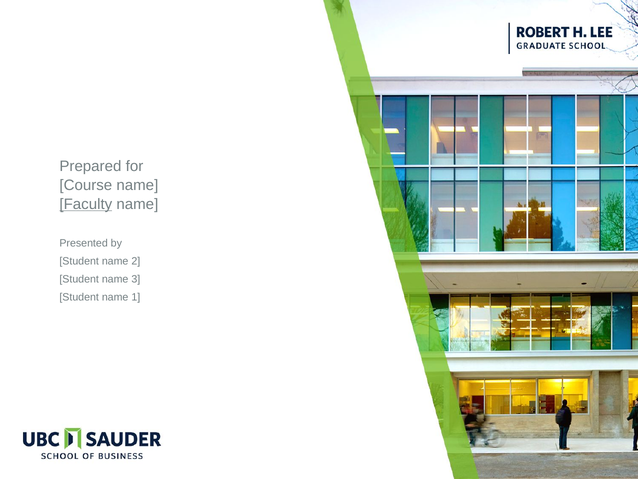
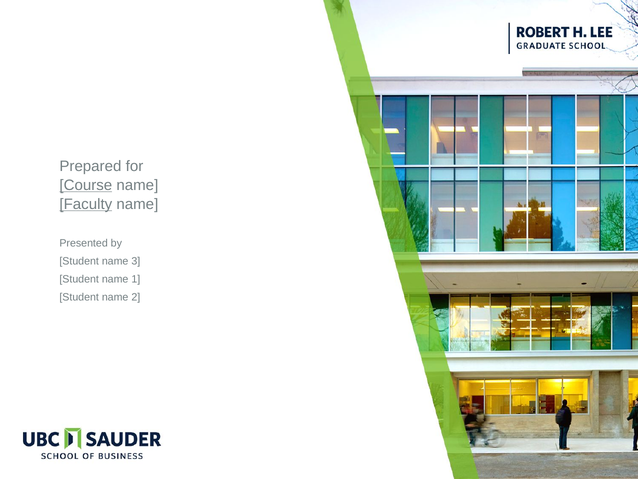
Course underline: none -> present (86, 185)
2: 2 -> 3 (136, 261)
3: 3 -> 1 (136, 279)
1: 1 -> 2 (136, 297)
